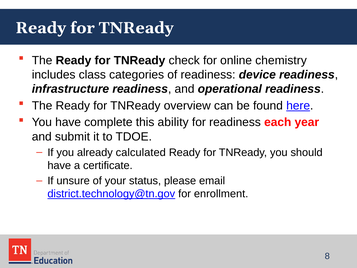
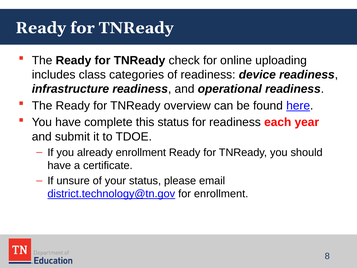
chemistry: chemistry -> uploading (281, 60)
this ability: ability -> status (173, 122)
already calculated: calculated -> enrollment (141, 152)
